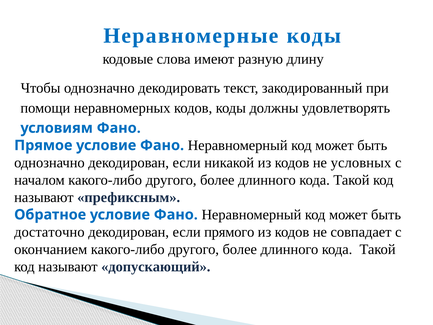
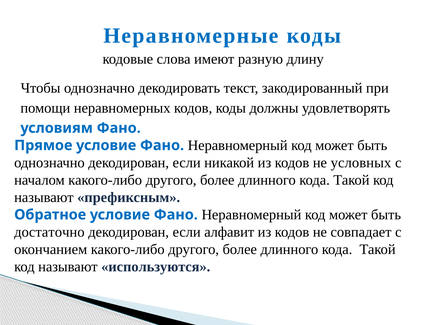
прямого: прямого -> алфавит (229, 232)
допускающий: допускающий -> используются (156, 266)
